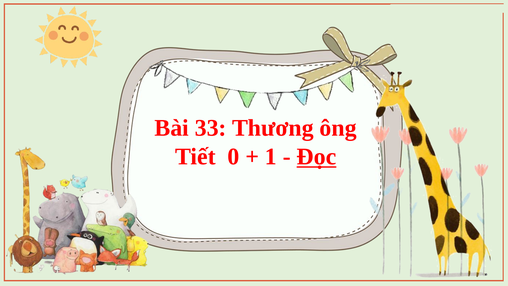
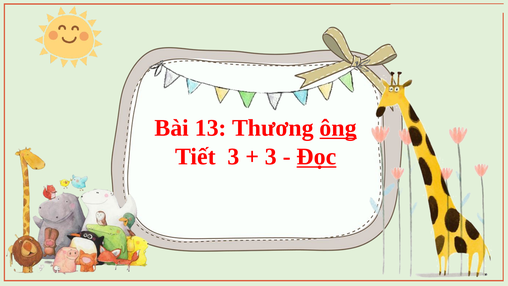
33: 33 -> 13 (211, 128)
ông underline: none -> present (338, 128)
Tiết 0: 0 -> 3 (233, 156)
1: 1 -> 3 (271, 156)
